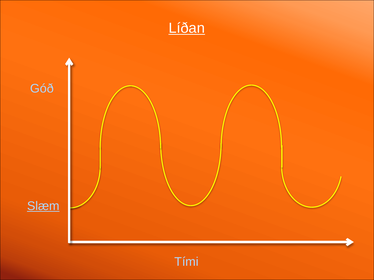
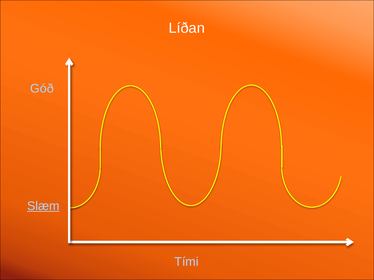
Líðan underline: present -> none (187, 28)
